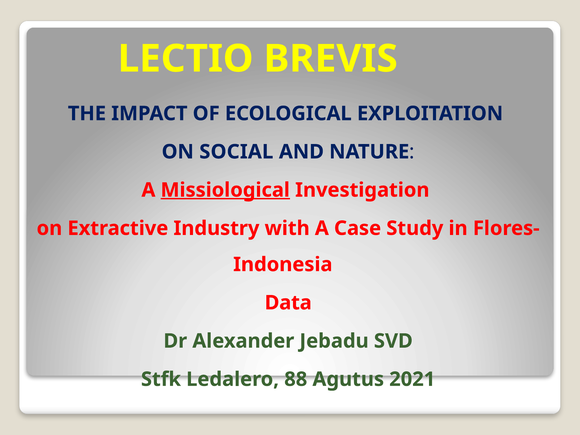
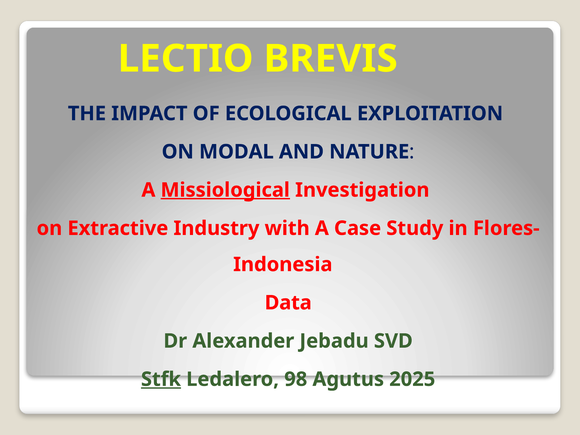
SOCIAL: SOCIAL -> MODAL (236, 152)
Stfk underline: none -> present (161, 379)
88: 88 -> 98 (296, 379)
2021: 2021 -> 2025 (412, 379)
